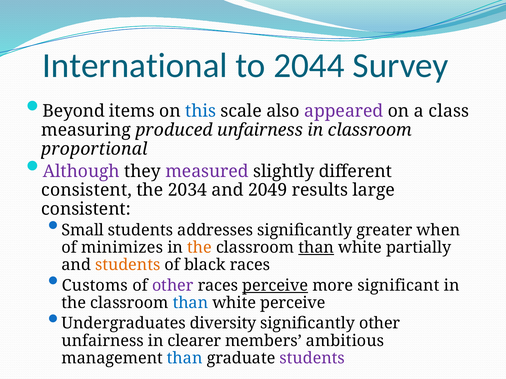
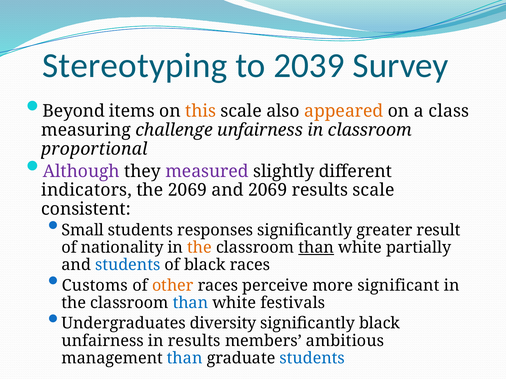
International: International -> Stereotyping (135, 66)
2044: 2044 -> 2039 (309, 66)
this colour: blue -> orange (201, 111)
appeared colour: purple -> orange (344, 111)
produced: produced -> challenge (174, 130)
consistent: consistent -> indicators (87, 190)
the 2034: 2034 -> 2069 (187, 190)
and 2049: 2049 -> 2069 (268, 190)
results large: large -> scale (374, 190)
addresses: addresses -> responses (215, 230)
when: when -> result (439, 230)
minimizes: minimizes -> nationality (122, 248)
students colour: orange -> blue (128, 265)
other colour: purple -> orange (173, 286)
perceive underline: present -> none (275, 286)
white perceive: perceive -> festivals (293, 303)
significantly other: other -> black (380, 324)
in clearer: clearer -> results (194, 341)
students colour: purple -> blue (312, 359)
